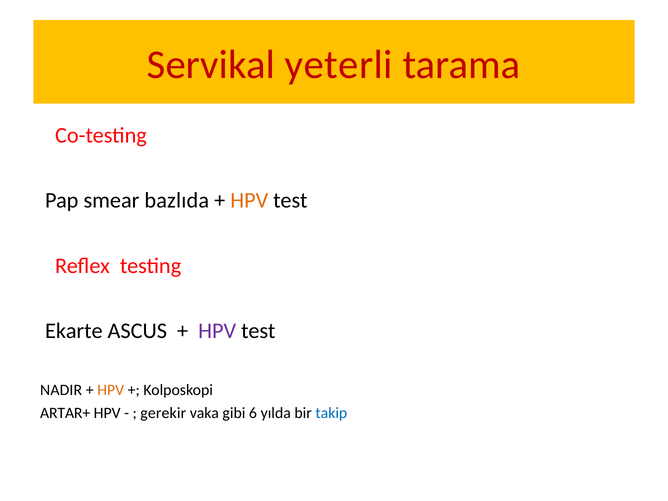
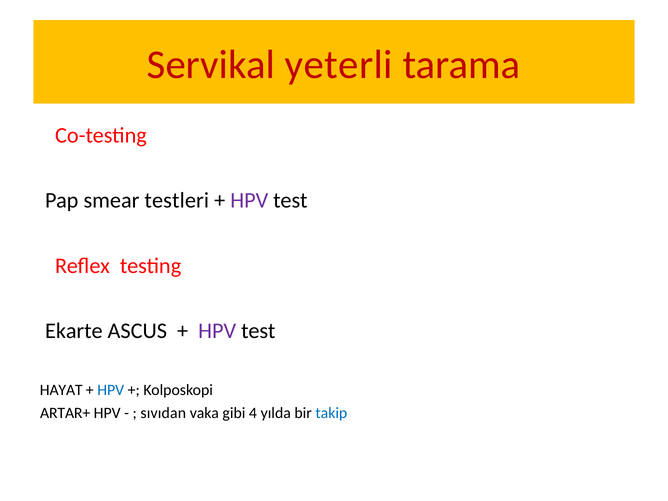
bazlıda: bazlıda -> testleri (177, 200)
HPV colour: orange -> purple (249, 200)
NADIR: NADIR -> HAYAT (61, 390)
HPV colour: orange -> blue (111, 390)
gerekir: gerekir -> sıvıdan (163, 413)
6: 6 -> 4 (253, 413)
